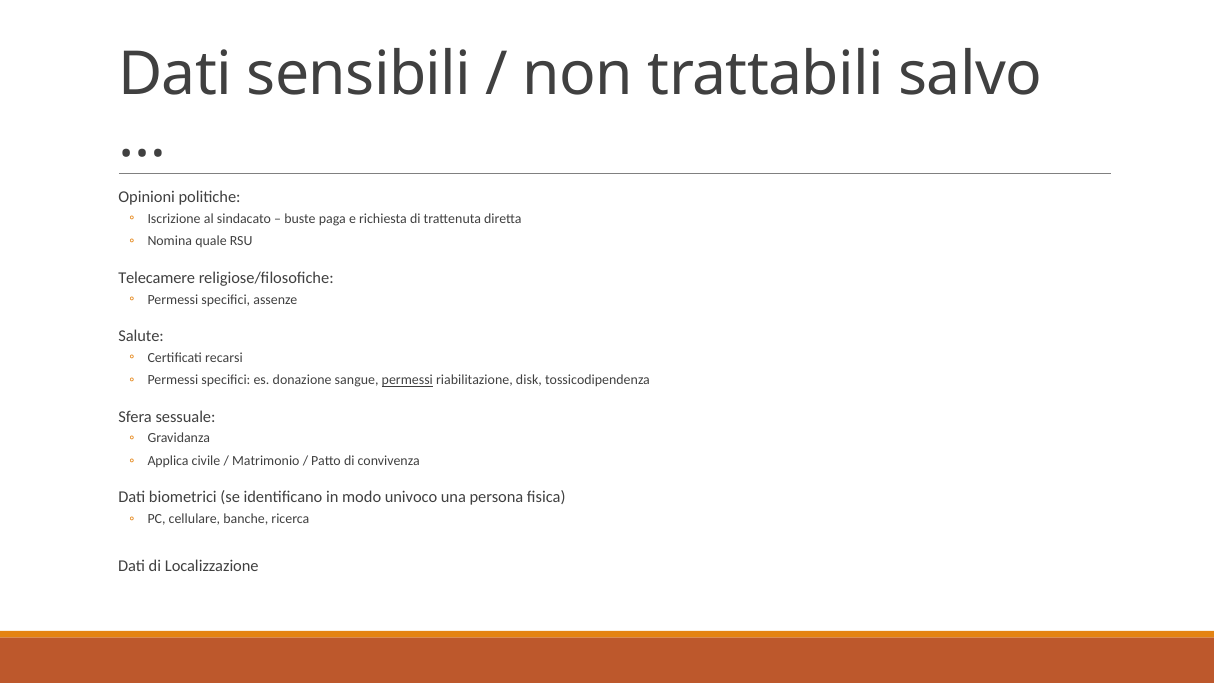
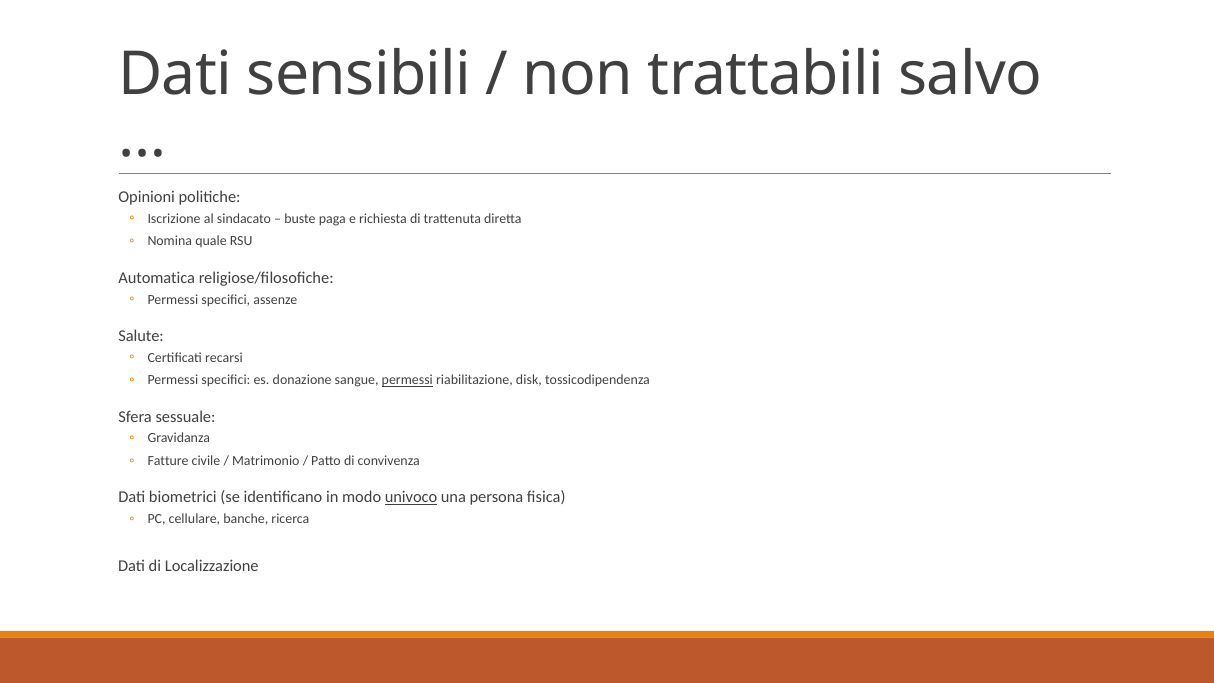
Telecamere: Telecamere -> Automatica (157, 278)
Applica: Applica -> Fatture (168, 461)
univoco underline: none -> present (411, 497)
